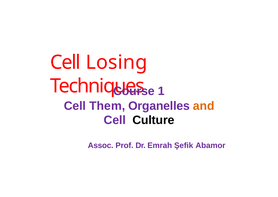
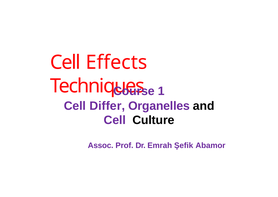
Losing: Losing -> Effects (117, 62)
Them: Them -> Differ (107, 106)
and colour: orange -> black (204, 106)
